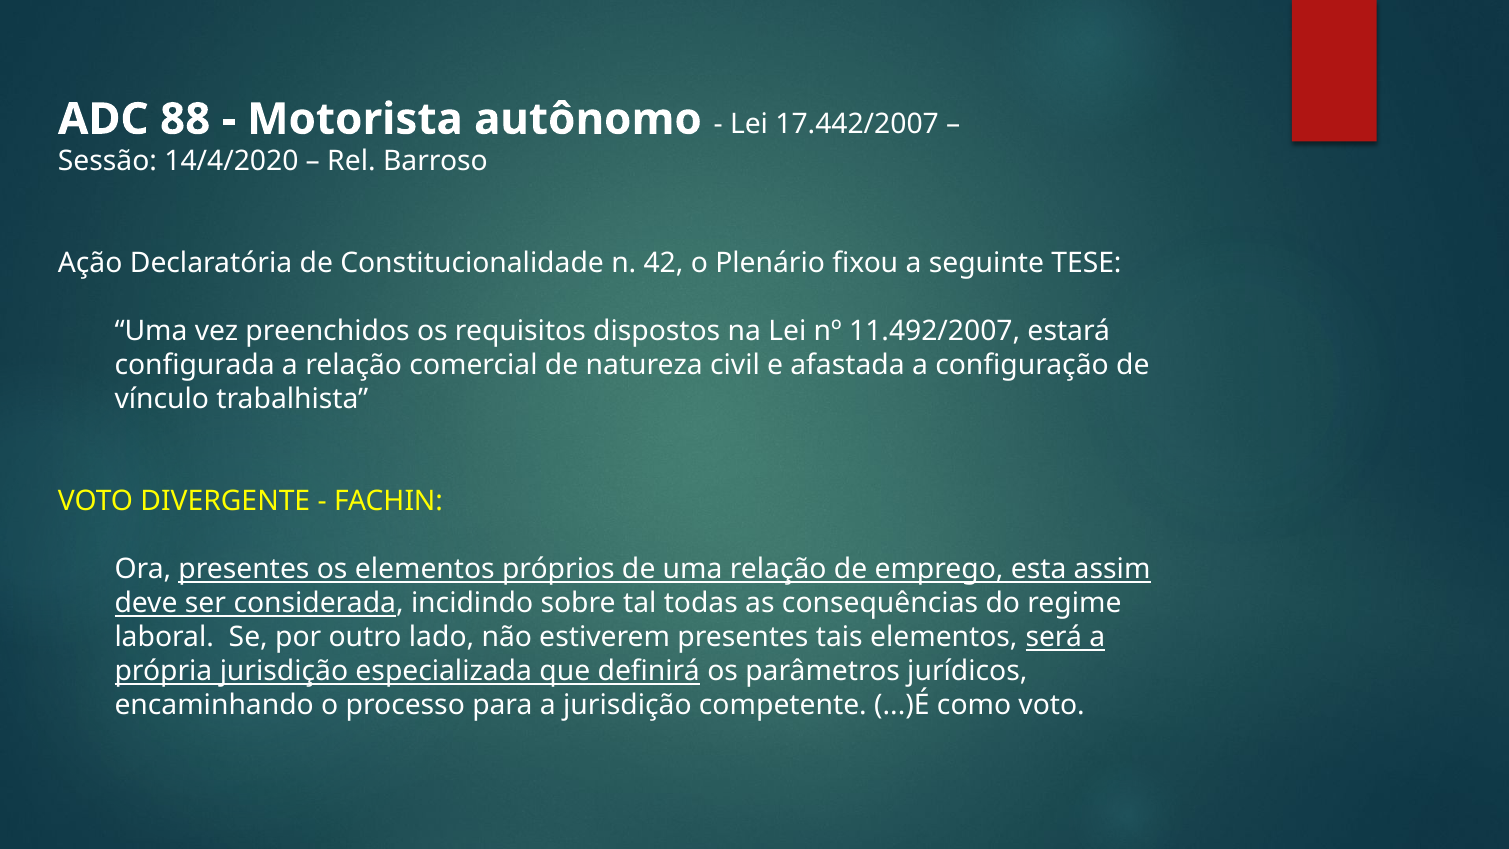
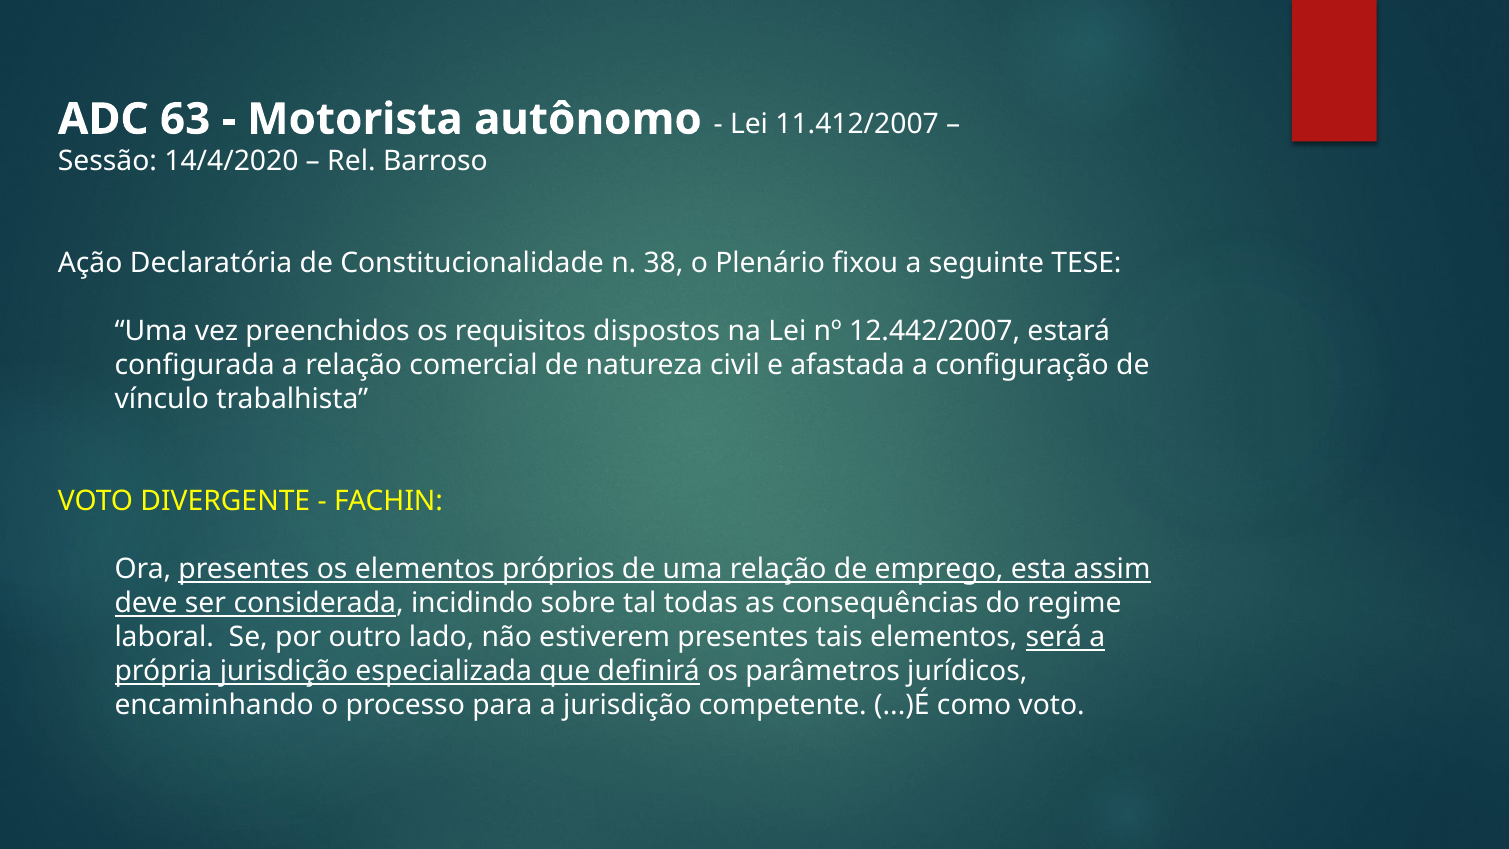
88: 88 -> 63 (185, 119)
17.442/2007: 17.442/2007 -> 11.412/2007 (857, 124)
42: 42 -> 38 (664, 263)
11.492/2007: 11.492/2007 -> 12.442/2007 (935, 331)
